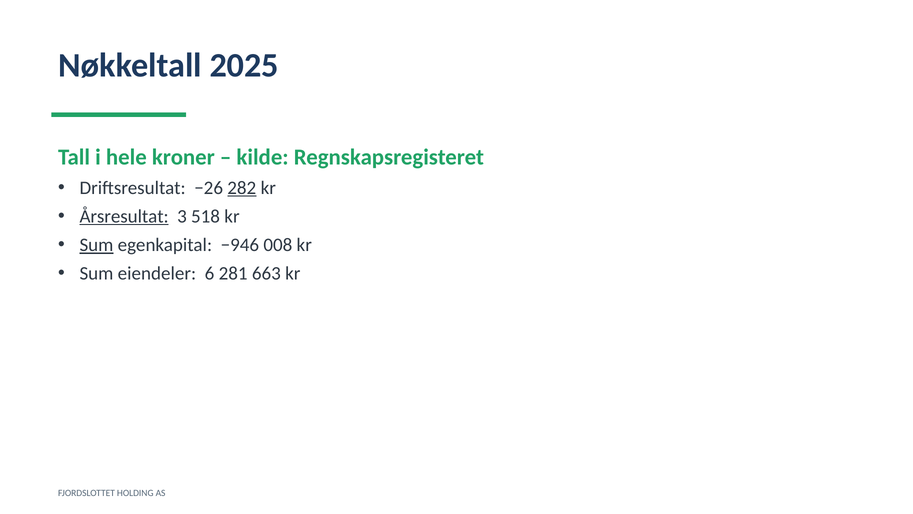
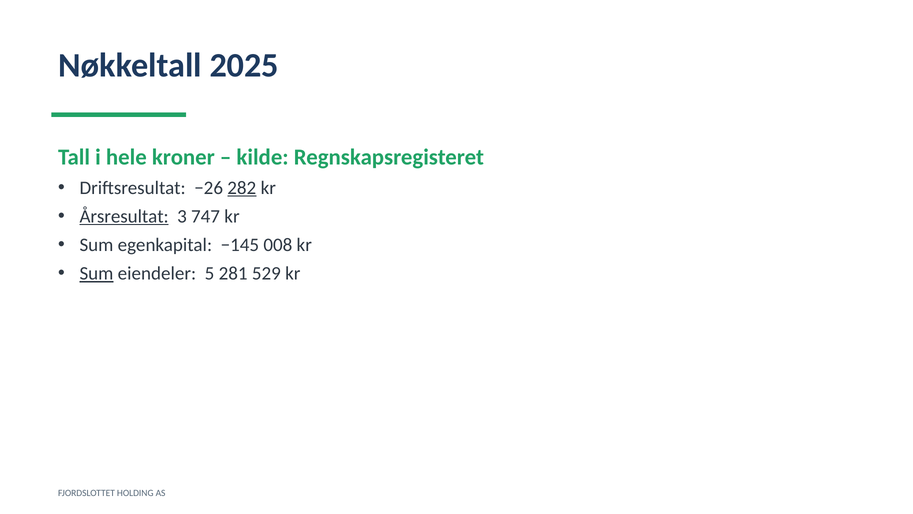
518: 518 -> 747 (206, 216)
Sum underline: present -> none (96, 245)
−946: −946 -> −145 (240, 245)
Sum underline: none -> present (96, 273)
6: 6 -> 5 (210, 273)
663: 663 -> 529 (266, 273)
